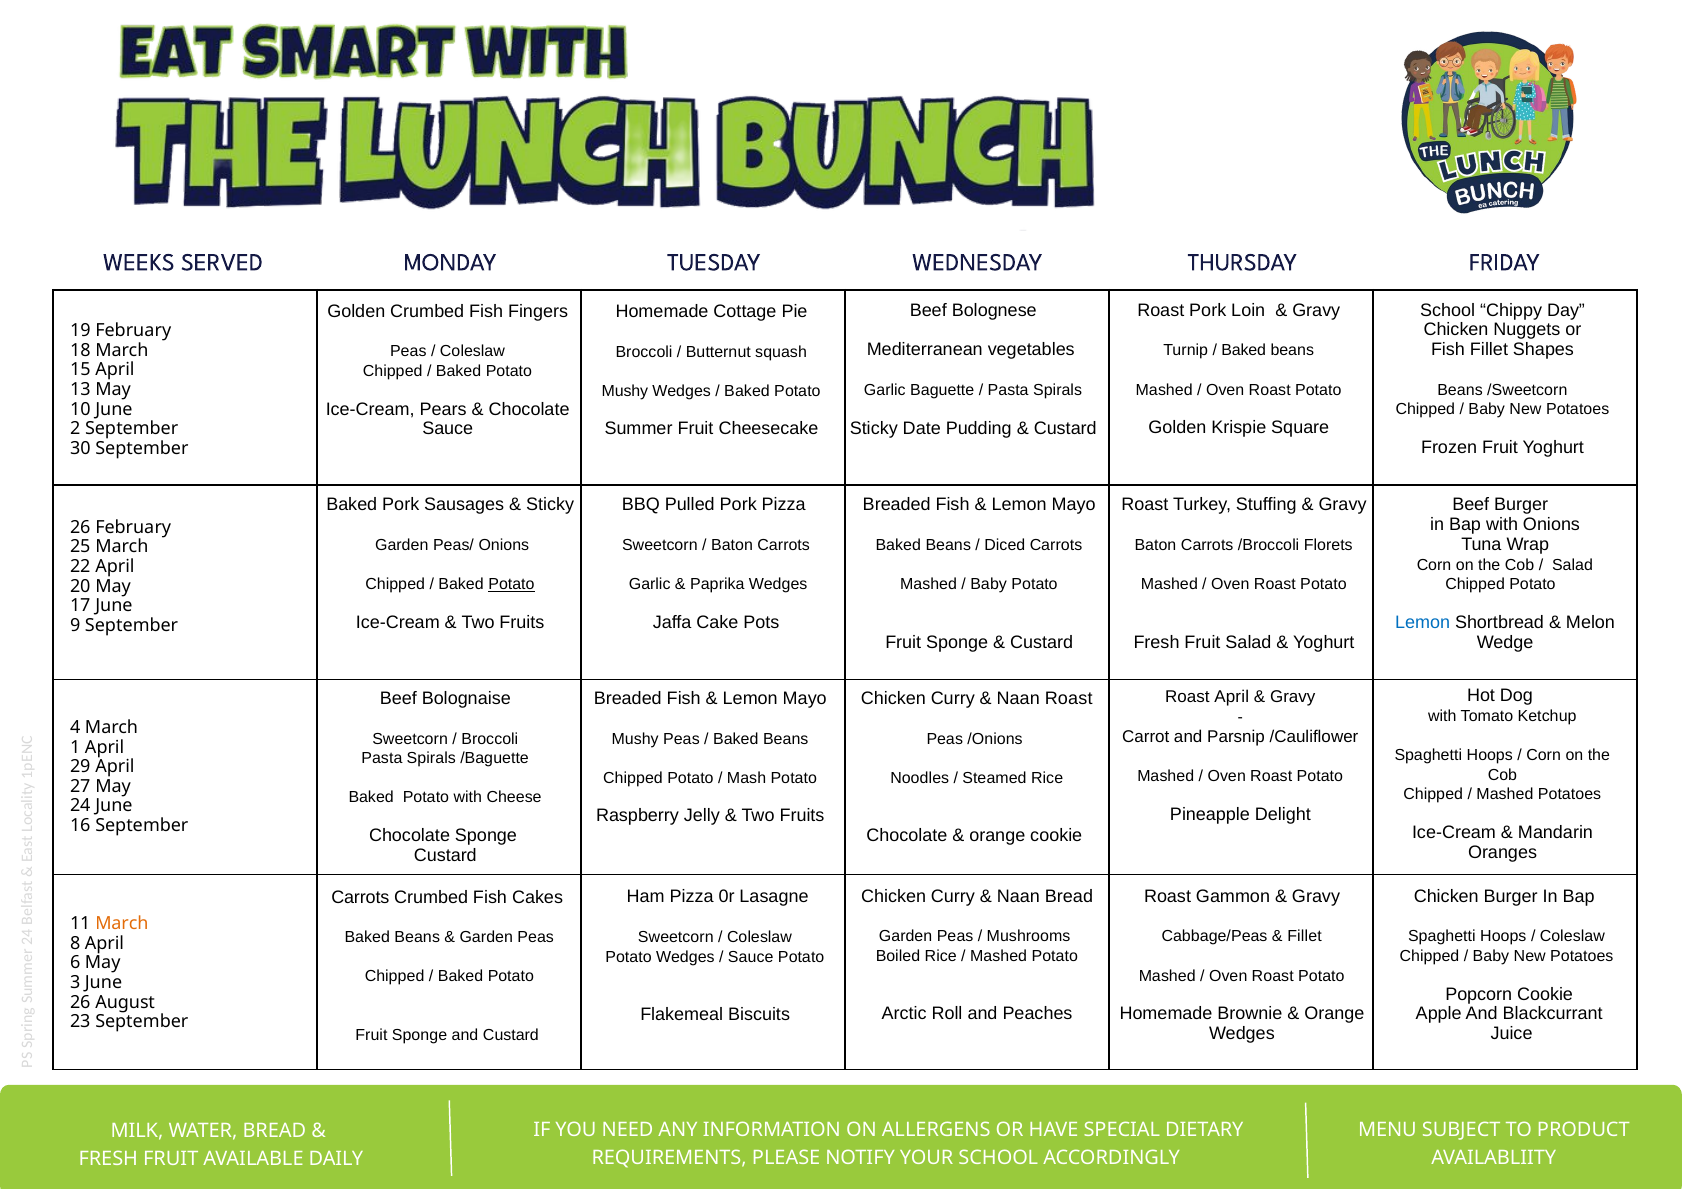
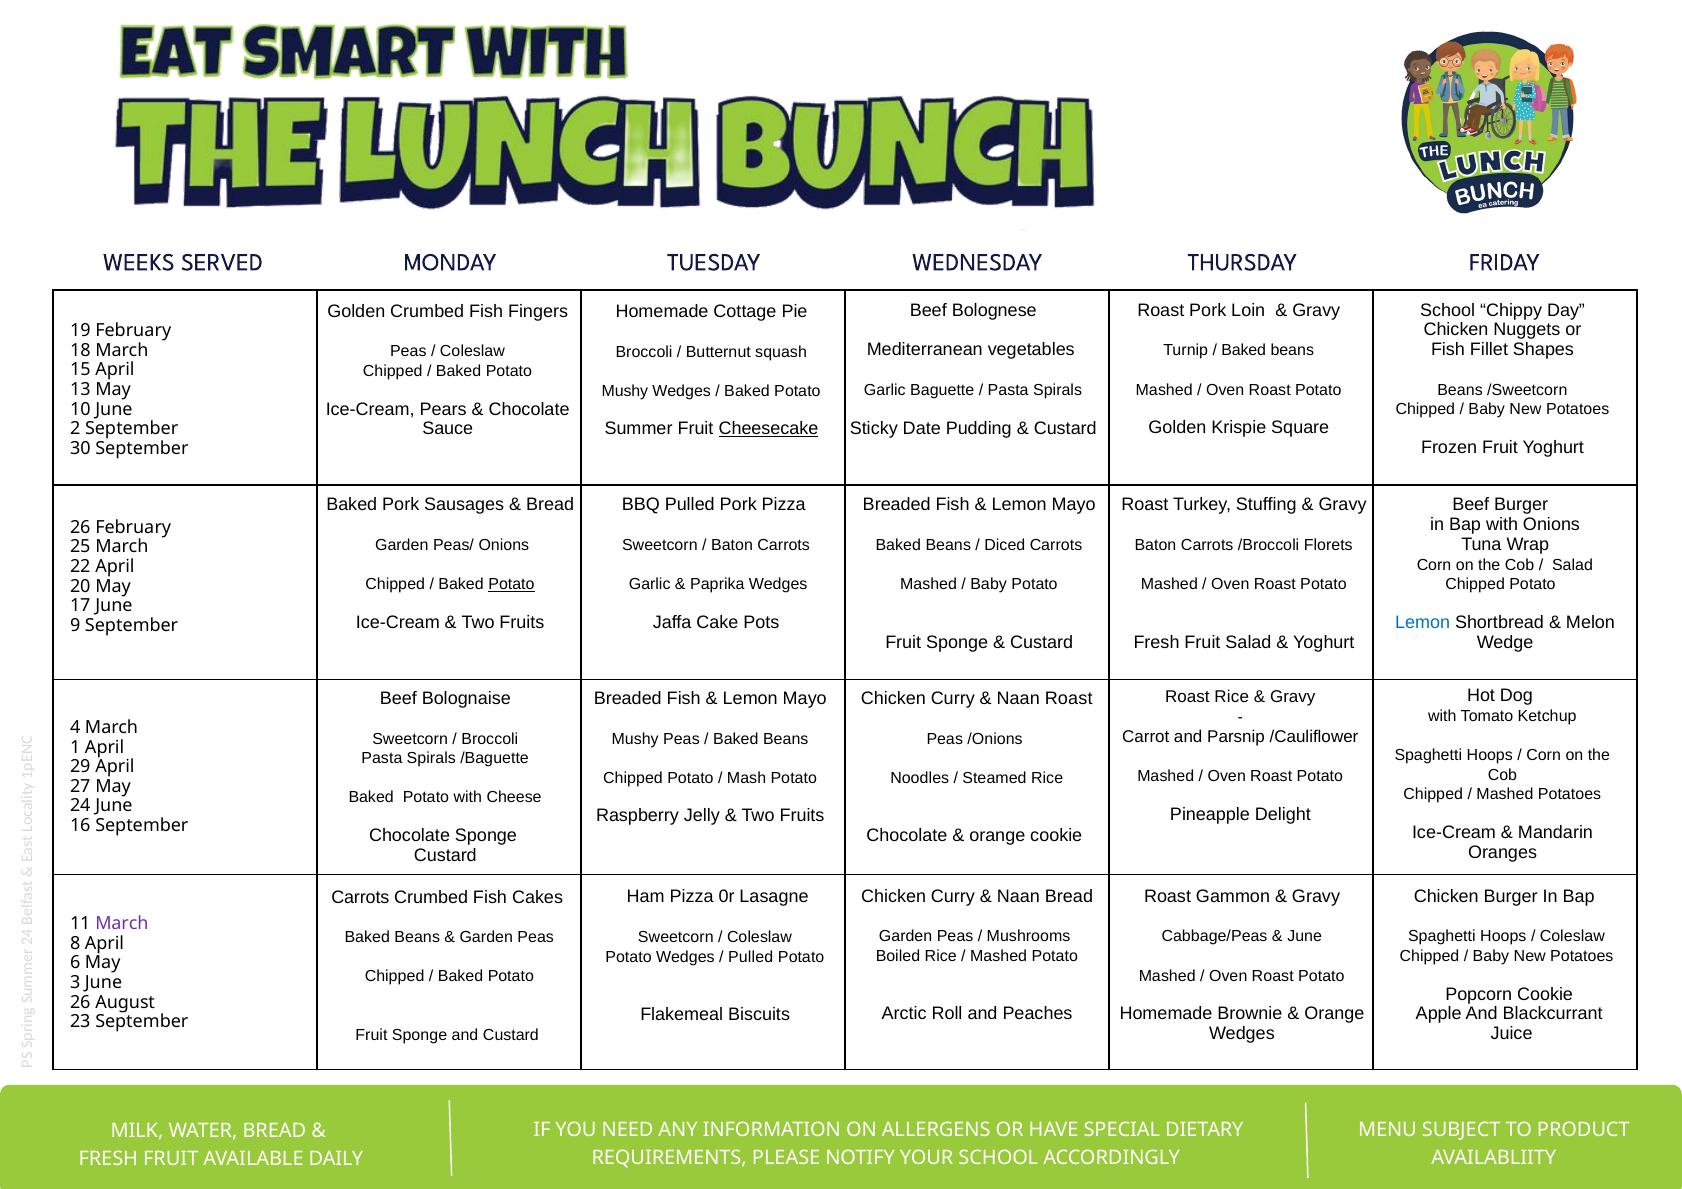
Cheesecake underline: none -> present (768, 429)
Sticky: Sticky -> Bread (550, 505)
Roast April: April -> Rice (1232, 697)
March colour: orange -> purple (122, 923)
Fillet: Fillet -> June (1305, 936)
Sauce: Sauce -> Pulled (751, 957)
